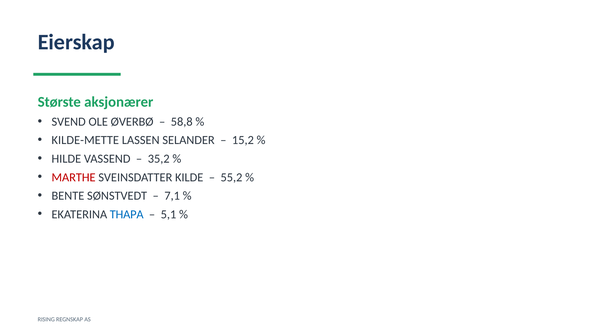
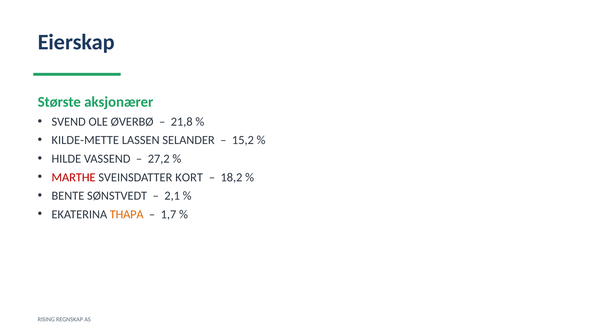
58,8: 58,8 -> 21,8 (182, 122)
35,2: 35,2 -> 27,2 (159, 159)
KILDE: KILDE -> KORT (189, 177)
55,2: 55,2 -> 18,2 (231, 177)
7,1: 7,1 -> 2,1 (172, 196)
THAPA colour: blue -> orange (127, 214)
5,1: 5,1 -> 1,7 (168, 214)
